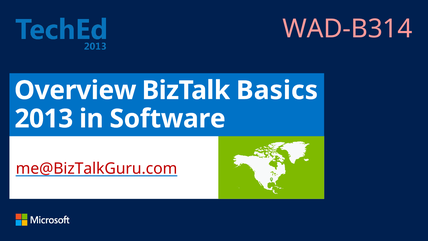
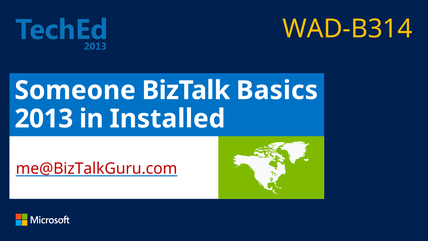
WAD-B314 colour: pink -> yellow (347, 29)
Overview: Overview -> Someone (75, 90)
Software: Software -> Installed (167, 119)
